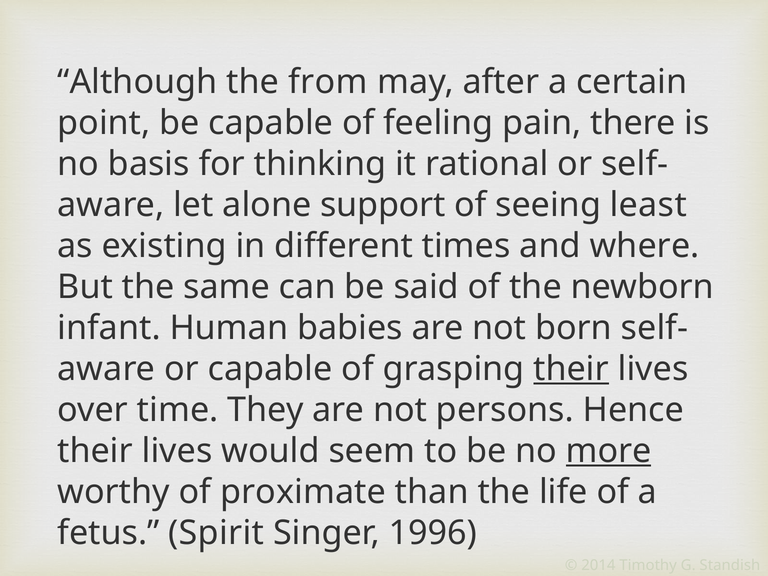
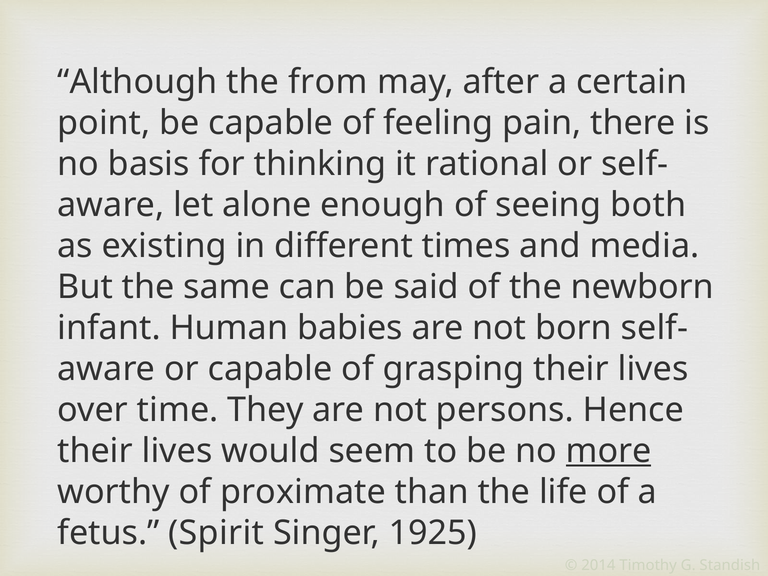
support: support -> enough (383, 205)
least: least -> both (648, 205)
where: where -> media (645, 246)
their underline: present -> none (571, 369)
1996: 1996 -> 1925 (433, 533)
